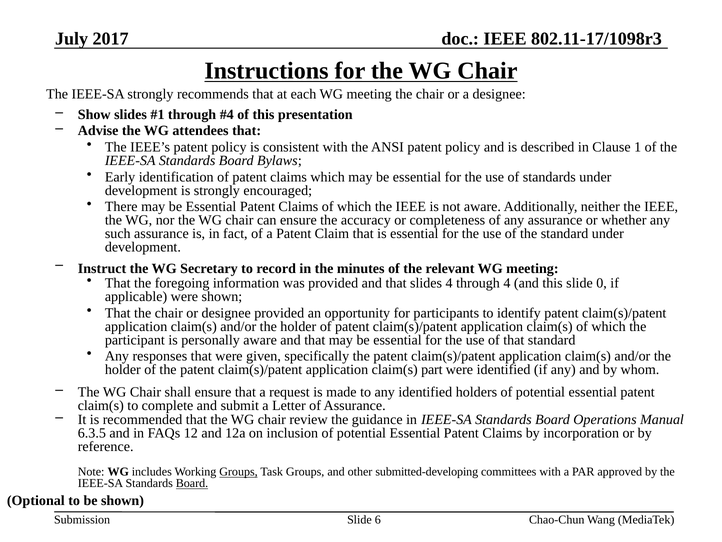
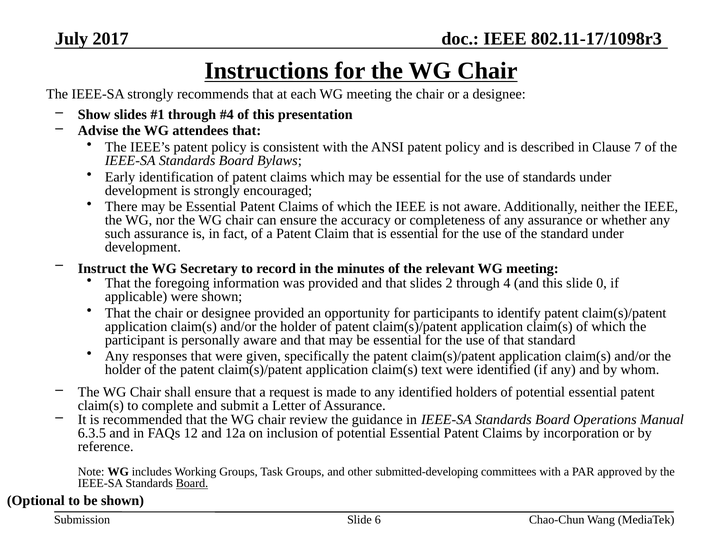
1: 1 -> 7 (638, 147)
slides 4: 4 -> 2 (449, 283)
part: part -> text (432, 369)
Groups underline: present -> none (239, 472)
